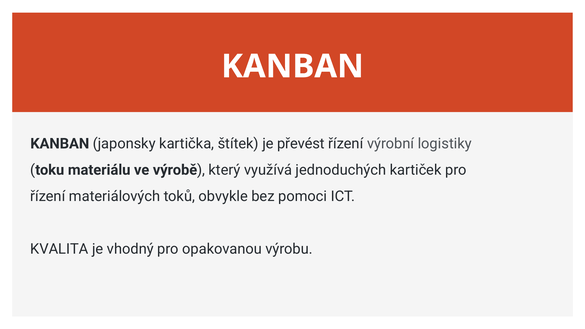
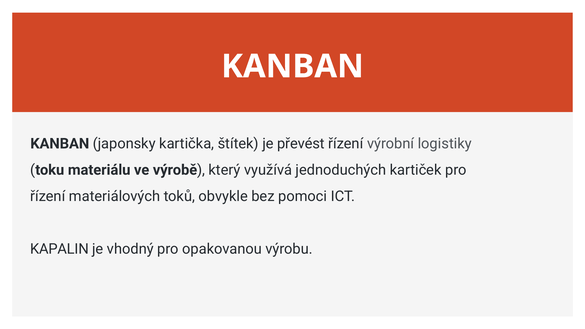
KVALITA: KVALITA -> KAPALIN (59, 249)
